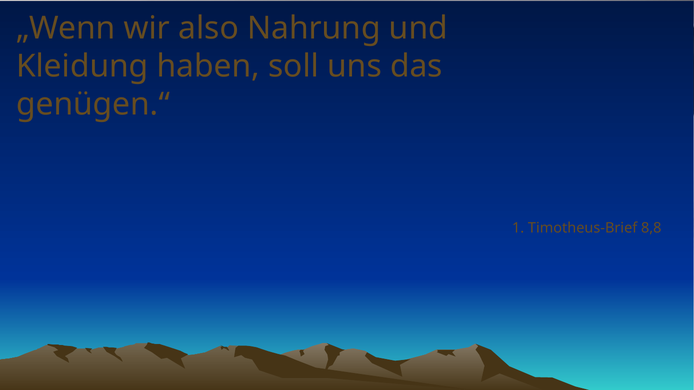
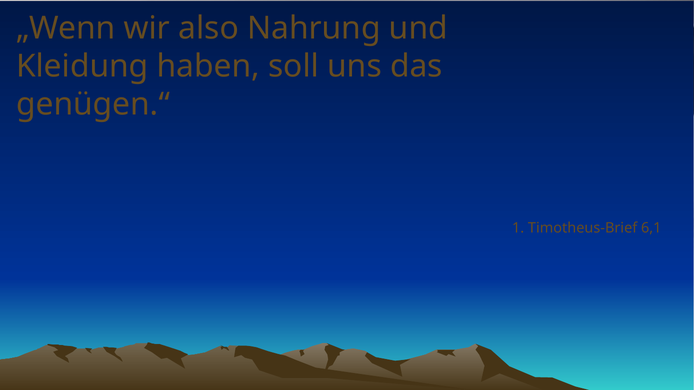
8,8: 8,8 -> 6,1 (651, 228)
